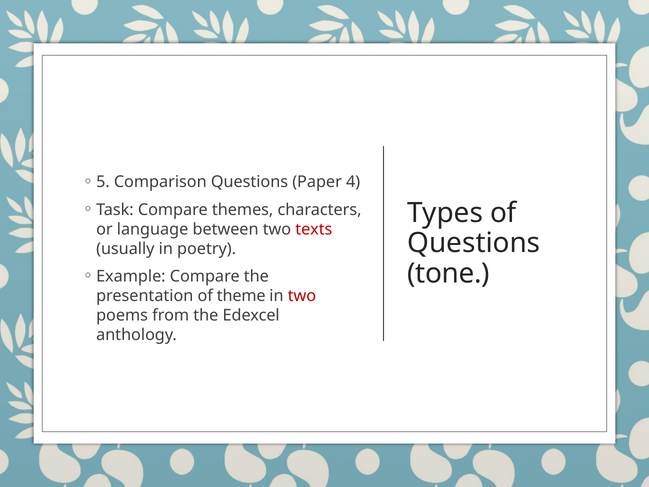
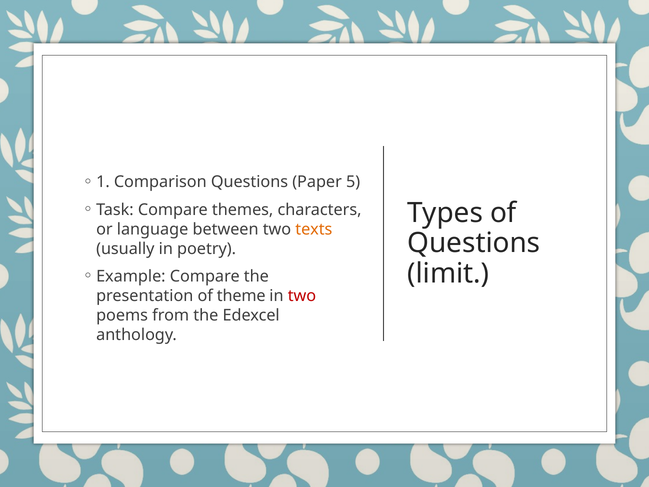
5: 5 -> 1 (103, 182)
4: 4 -> 5 (353, 182)
texts colour: red -> orange (314, 229)
tone: tone -> limit (448, 273)
